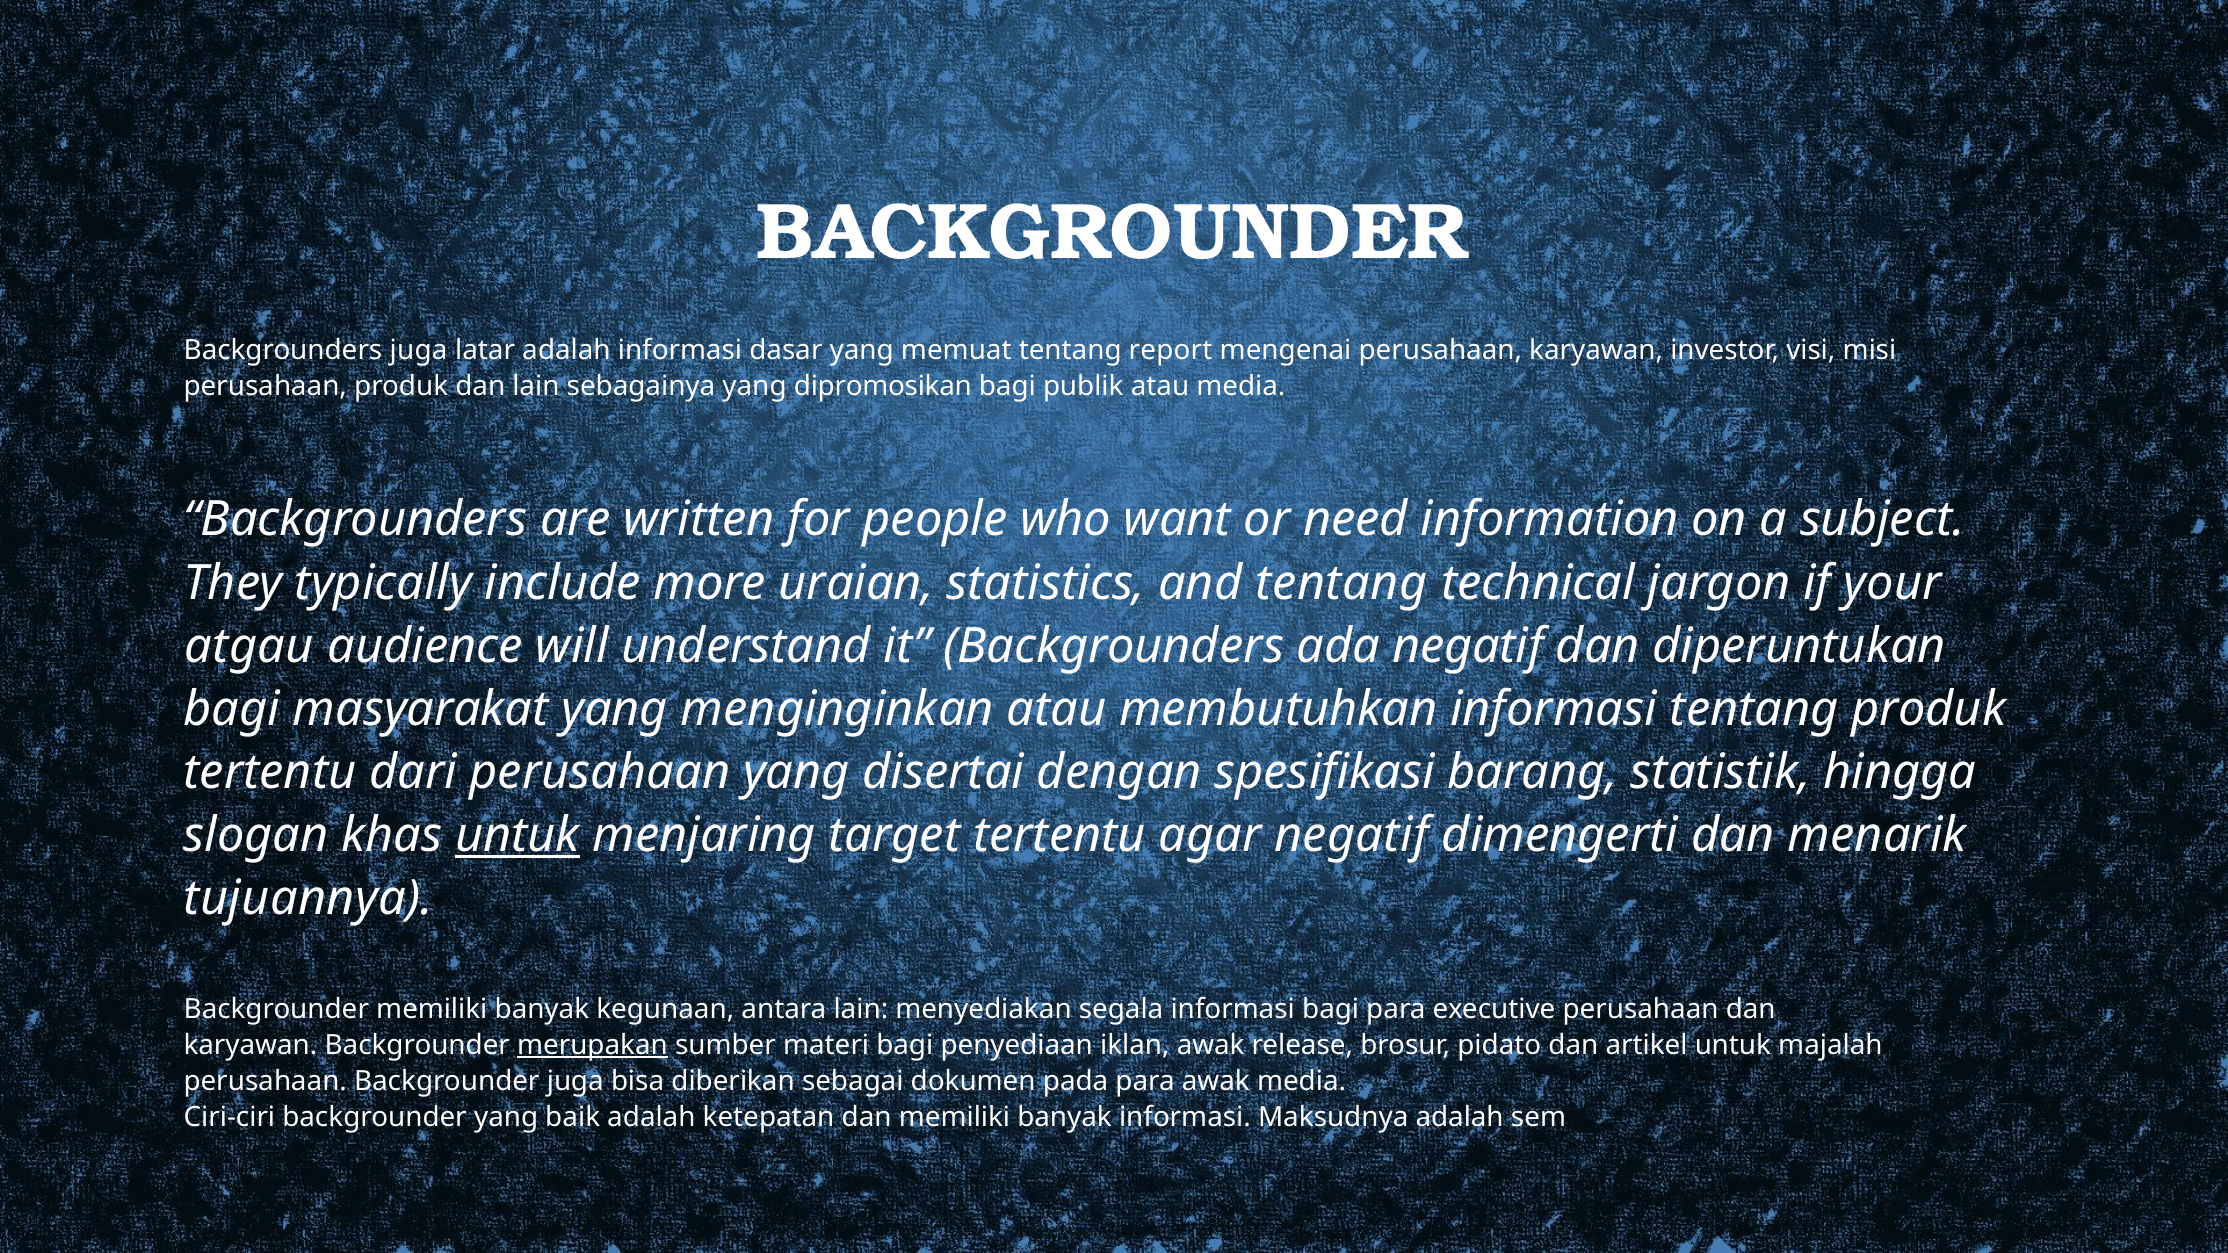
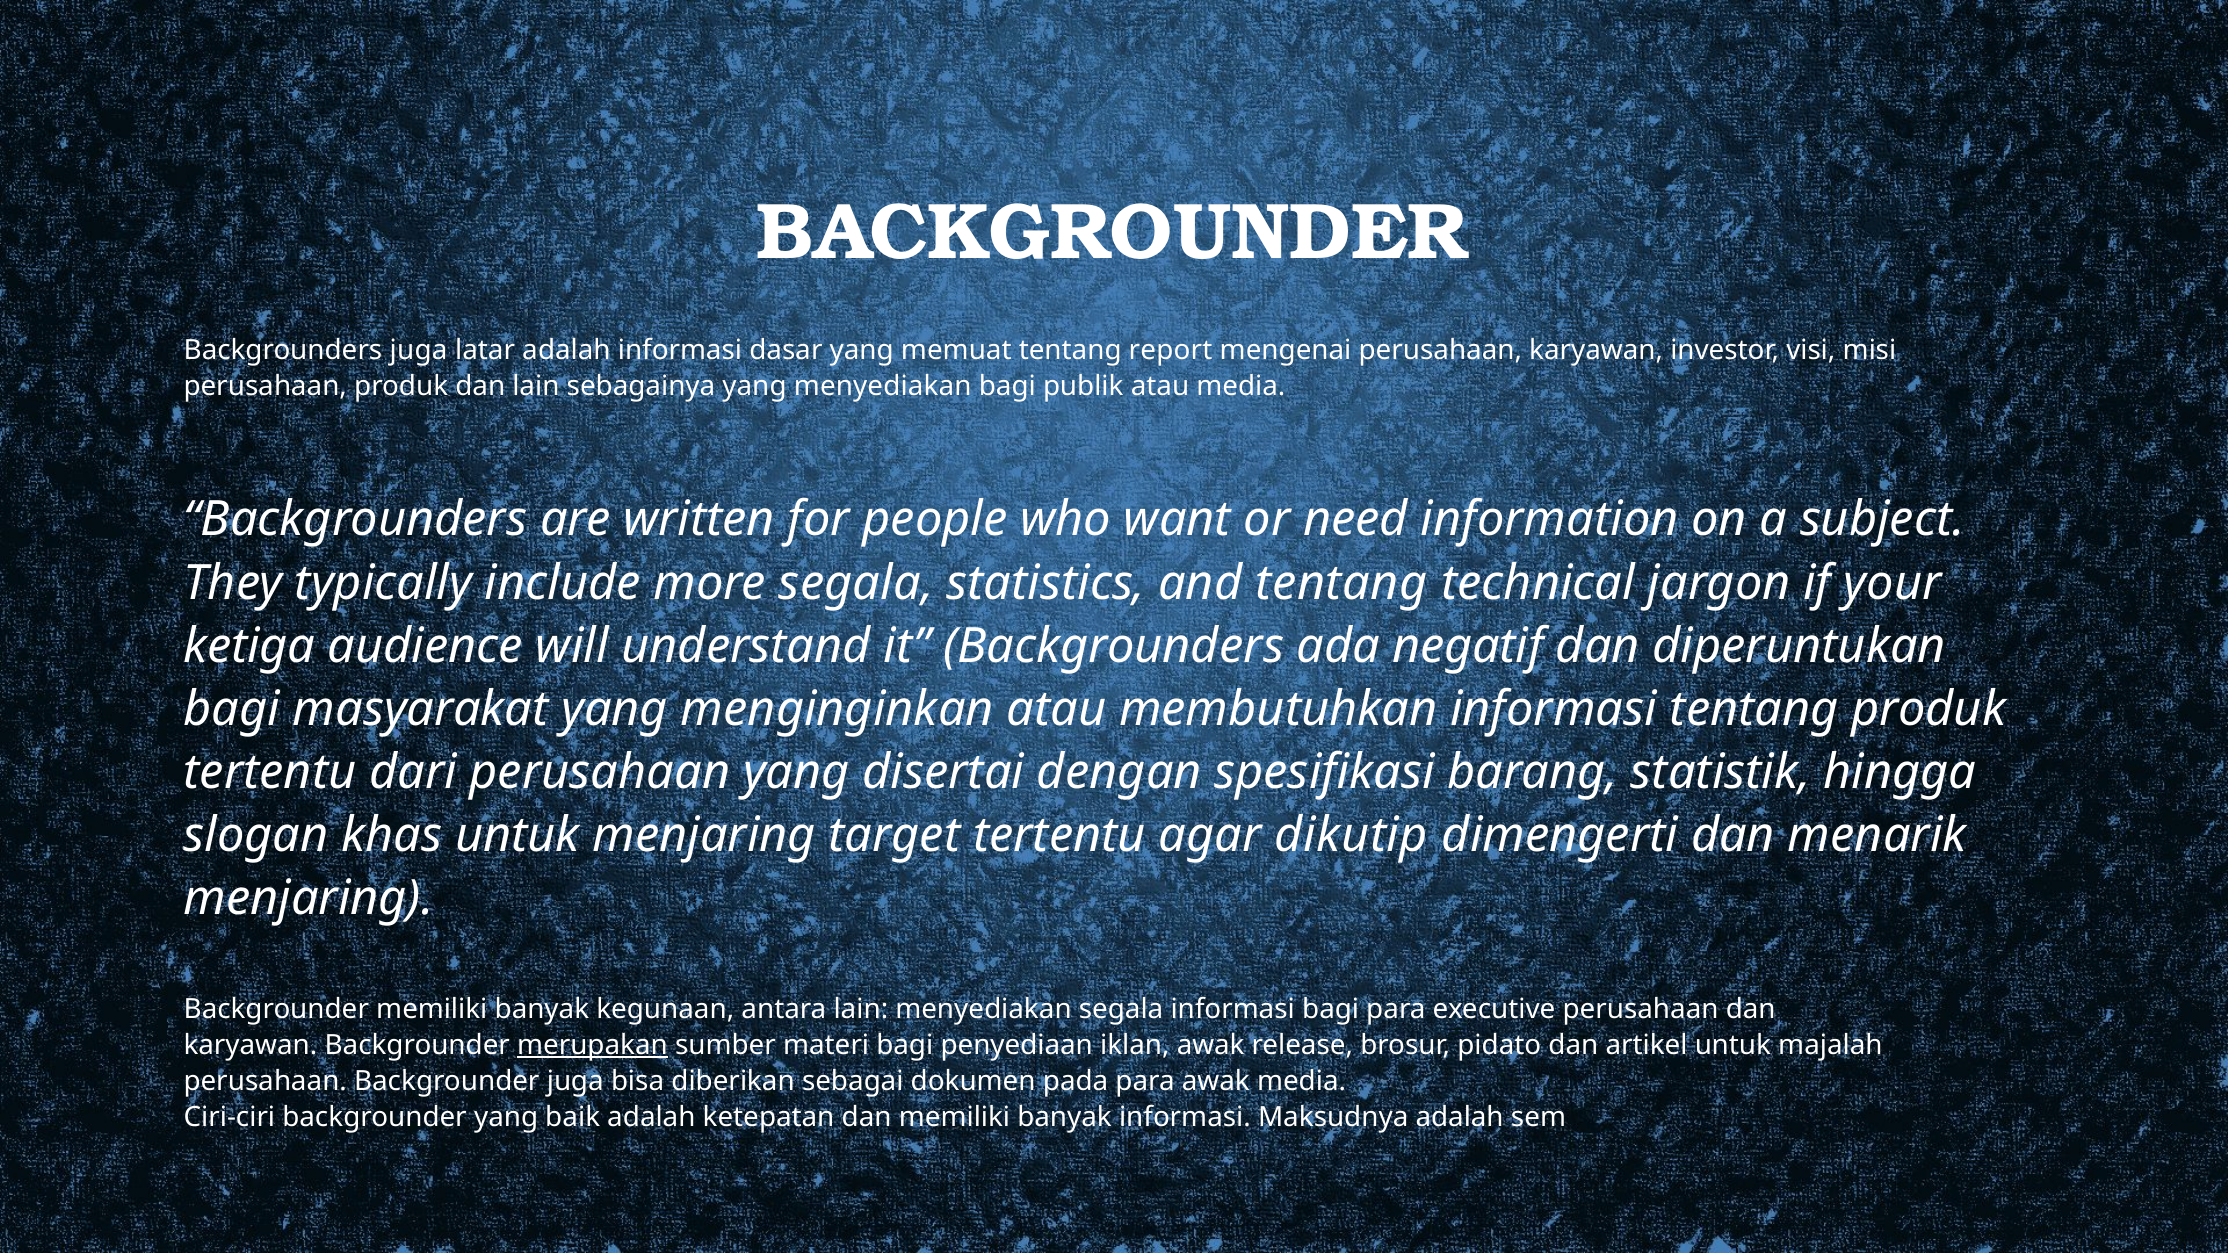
yang dipromosikan: dipromosikan -> menyediakan (883, 386)
more uraian: uraian -> segala (856, 583)
atgau: atgau -> ketiga (250, 646)
untuk underline: present -> none (518, 836)
agar negatif: negatif -> dikutip (1351, 836)
tujuannya: tujuannya -> menjaring (309, 899)
